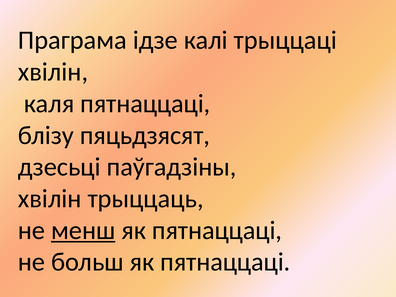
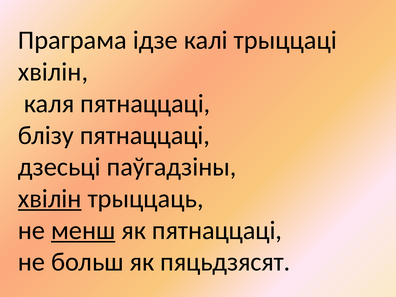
блізу пяцьдзясят: пяцьдзясят -> пятнаццаці (145, 135)
хвілін underline: none -> present (50, 199)
больш як пятнаццаці: пятнаццаці -> пяцьдзясят (225, 262)
